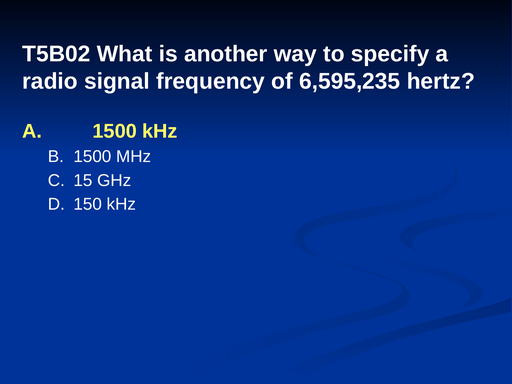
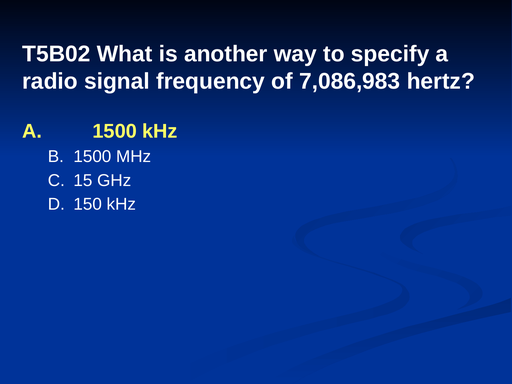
6,595,235: 6,595,235 -> 7,086,983 (350, 81)
